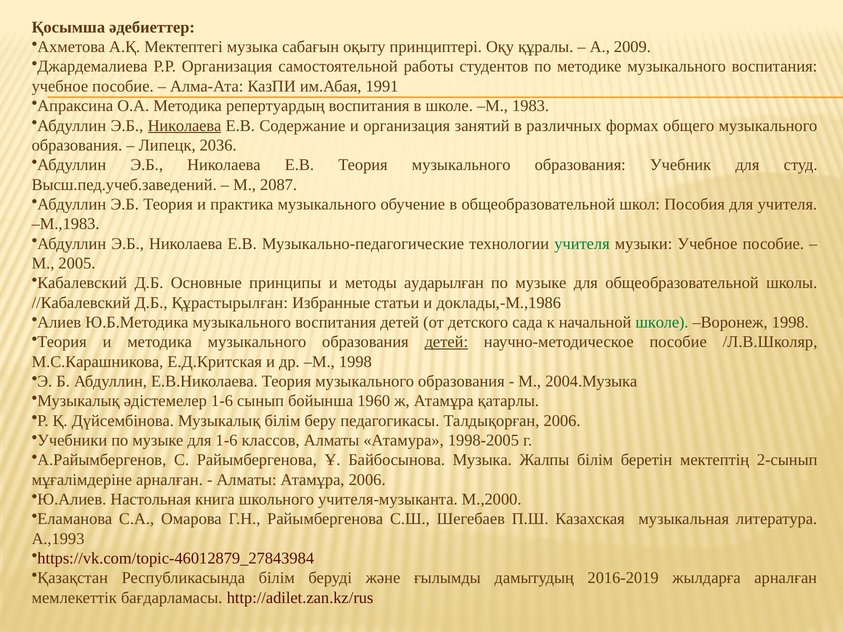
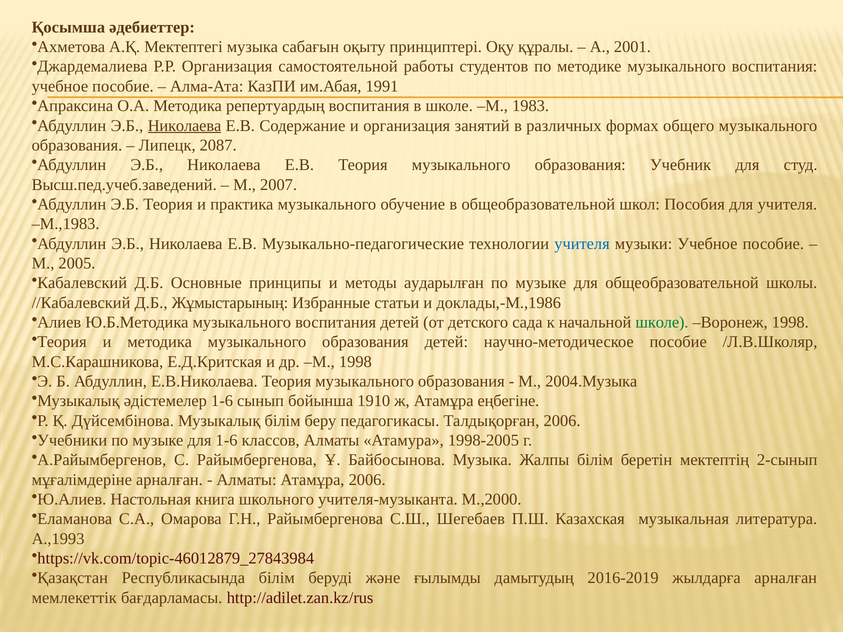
2009: 2009 -> 2001 (632, 47)
2036: 2036 -> 2087 (218, 145)
2087: 2087 -> 2007 (279, 185)
учителя colour: green -> blue (582, 244)
Құрастырылған: Құрастырылған -> Жұмыстарының (230, 303)
детей underline: present -> none (446, 342)
1960: 1960 -> 1910 (374, 401)
қатарлы: қатарлы -> еңбегіне (508, 401)
